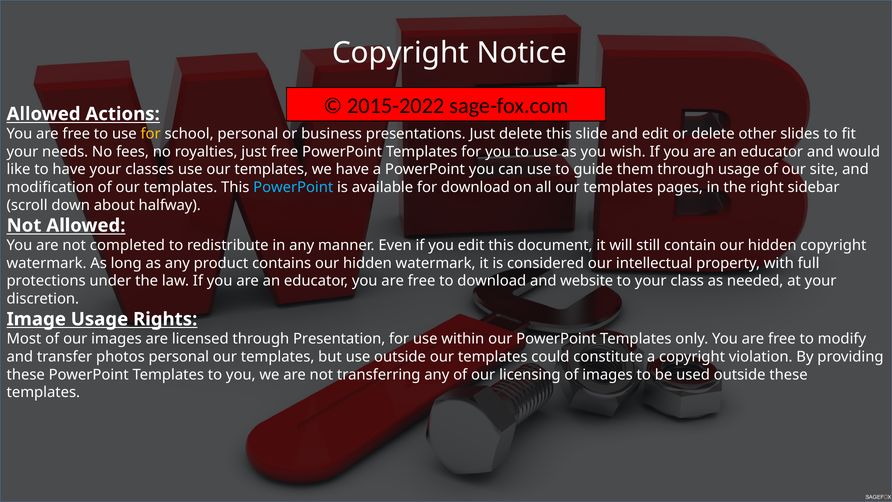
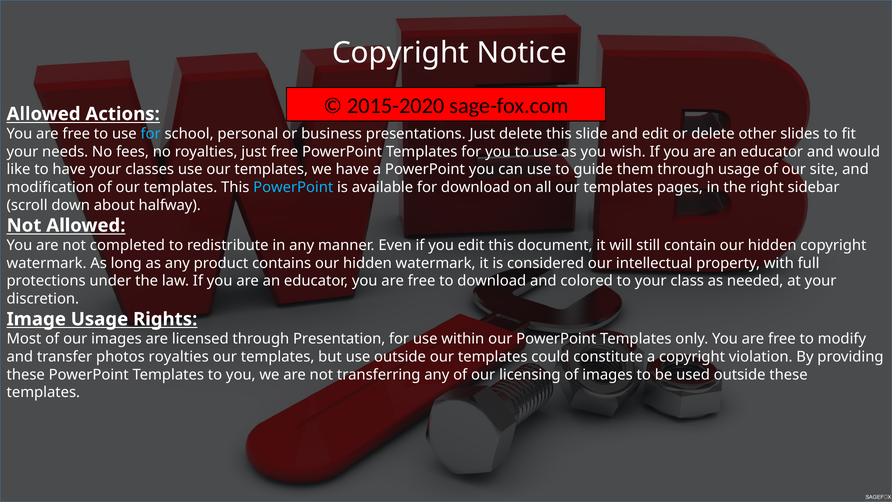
2015-2022: 2015-2022 -> 2015-2020 (396, 106)
for colour: yellow -> light blue (151, 134)
website: website -> colored (587, 281)
photos personal: personal -> royalties (179, 357)
